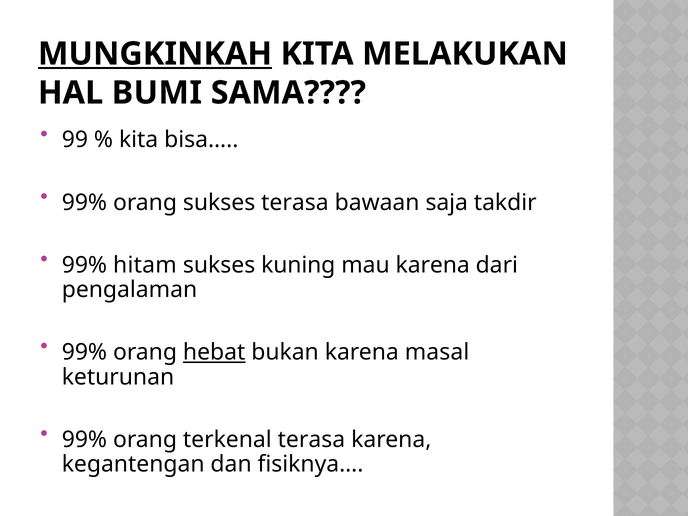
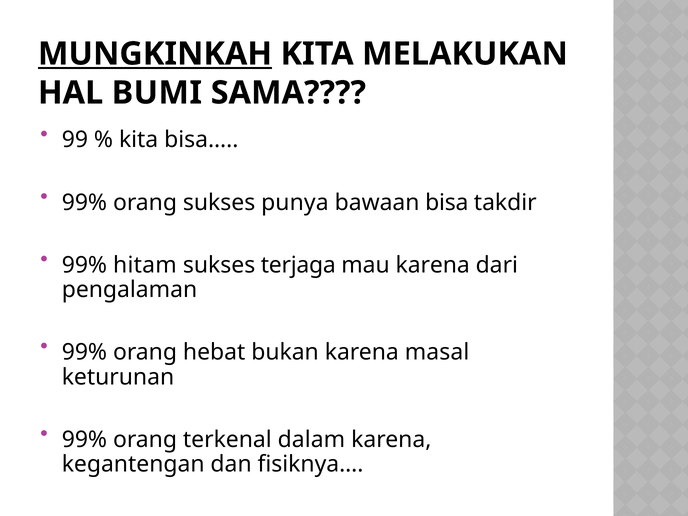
sukses terasa: terasa -> punya (295, 202)
saja: saja -> bisa (447, 202)
kuning: kuning -> terjaga (298, 265)
hebat underline: present -> none (214, 352)
terkenal terasa: terasa -> dalam (311, 440)
